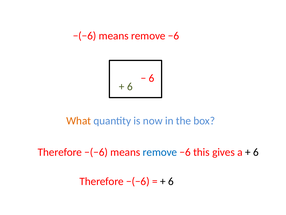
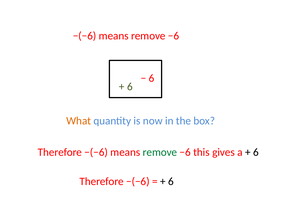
remove colour: blue -> green (160, 152)
